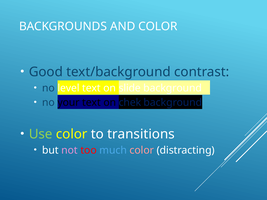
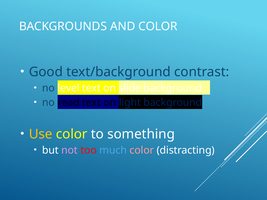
your: your -> read (69, 103)
chek: chek -> light (130, 103)
Use colour: light green -> yellow (41, 134)
transitions: transitions -> something (141, 134)
